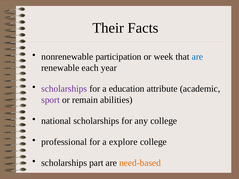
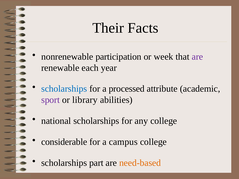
are colour: blue -> purple (197, 57)
scholarships colour: purple -> blue (64, 89)
education: education -> processed (127, 89)
remain: remain -> library (85, 100)
professional: professional -> considerable (64, 142)
explore: explore -> campus (123, 142)
